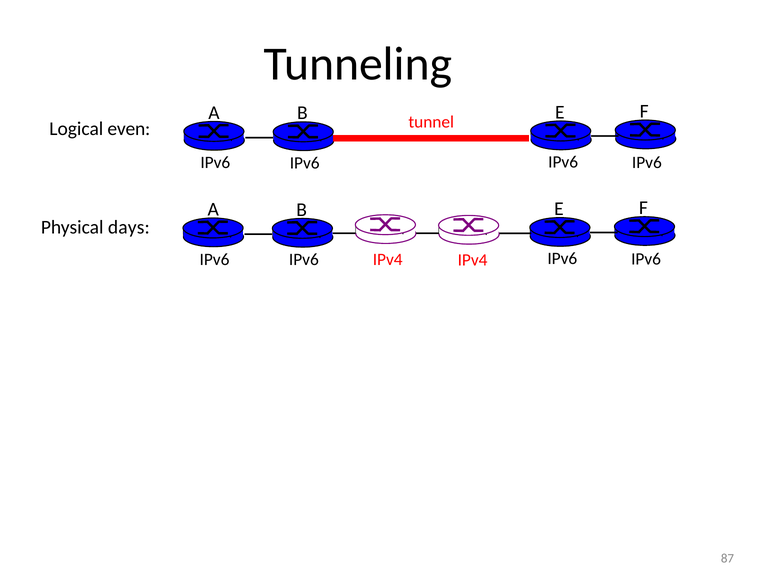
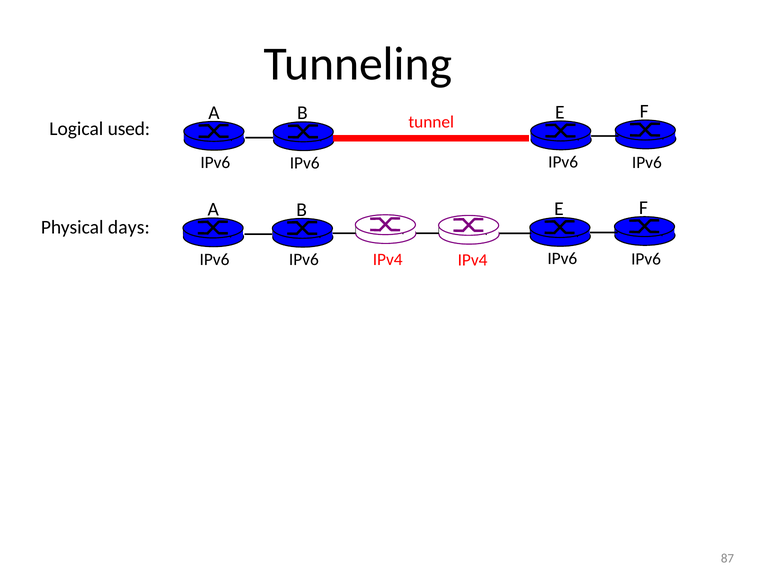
even: even -> used (129, 129)
